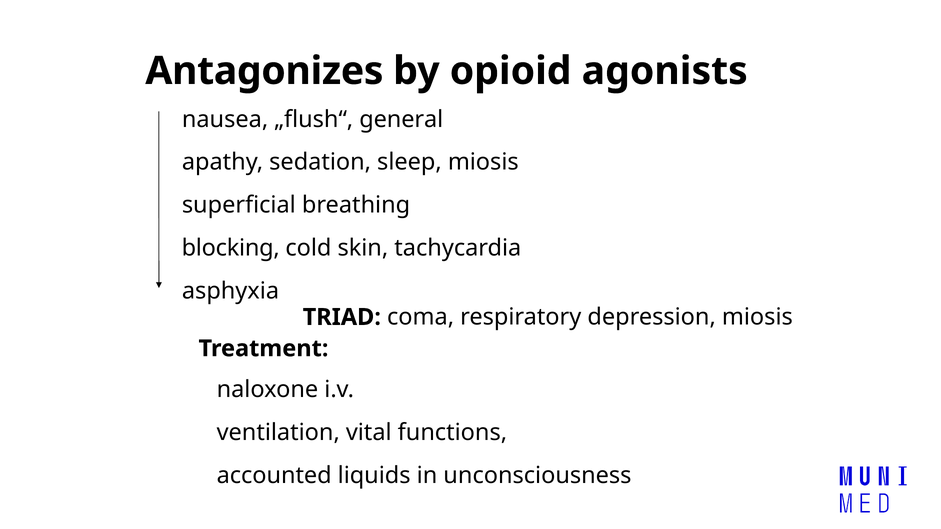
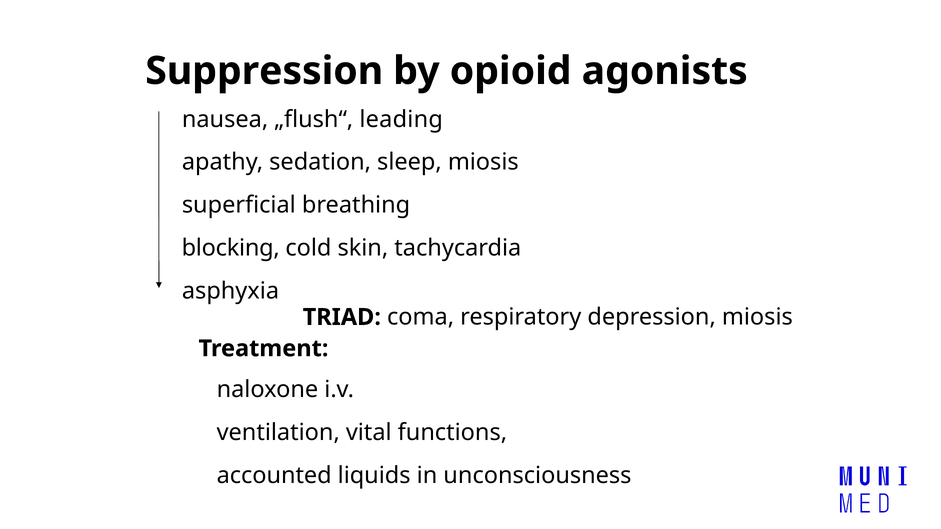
Antagonizes: Antagonizes -> Suppression (264, 71)
general: general -> leading (401, 119)
